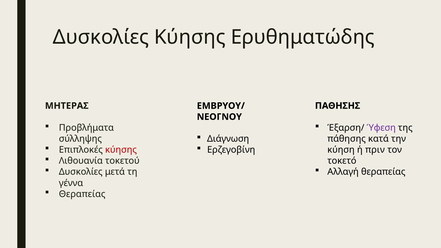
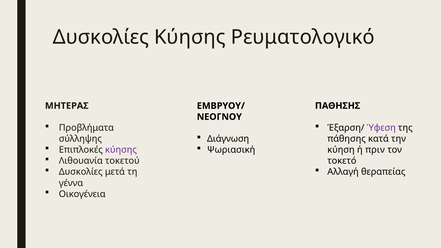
Ερυθηματώδης: Ερυθηματώδης -> Ρευματολογικό (303, 37)
κύησης colour: red -> purple (121, 150)
Ερζεγοβίνη: Ερζεγοβίνη -> Ψωριασική (231, 150)
Θεραπείας: Θεραπείας -> Οικογένεια (82, 194)
